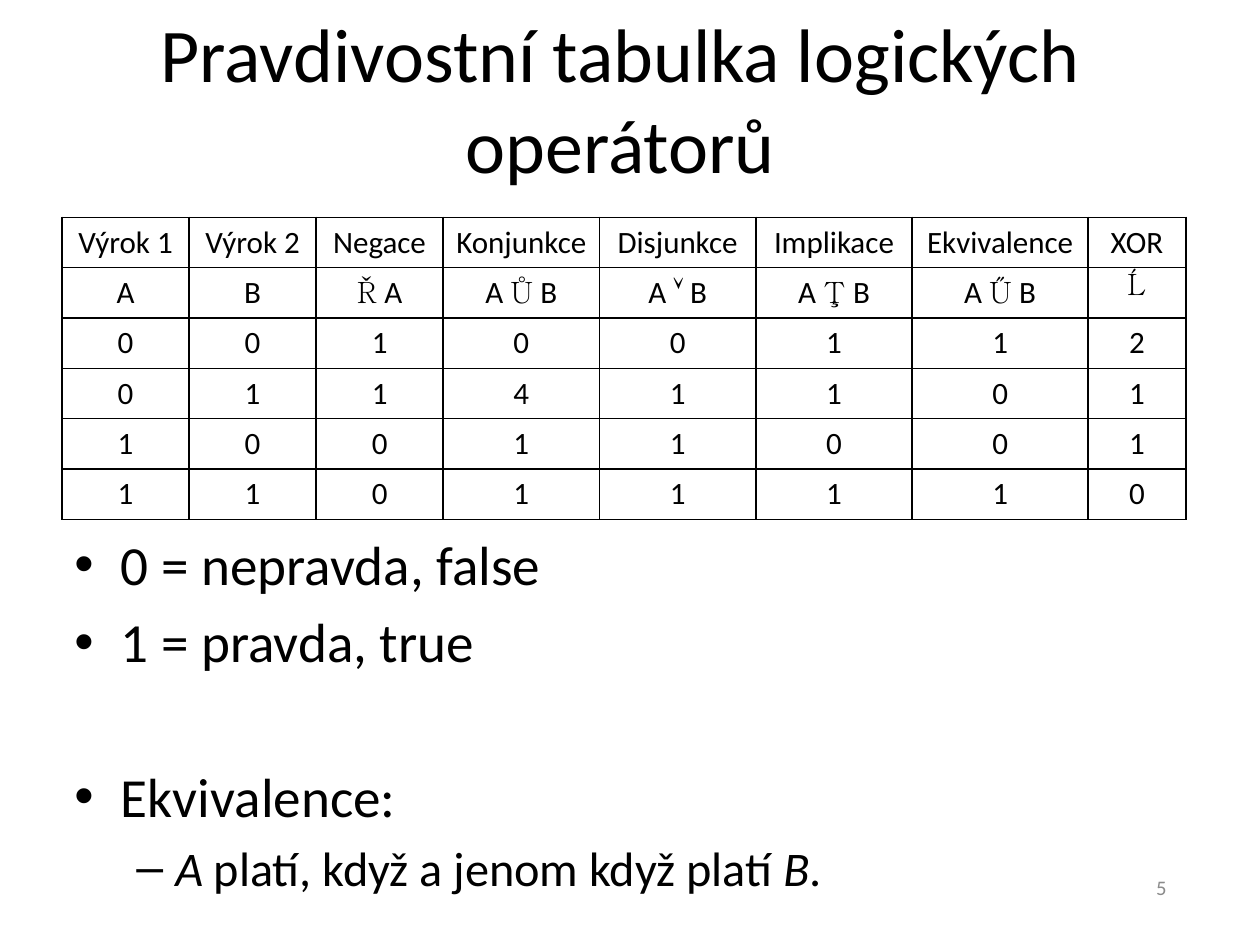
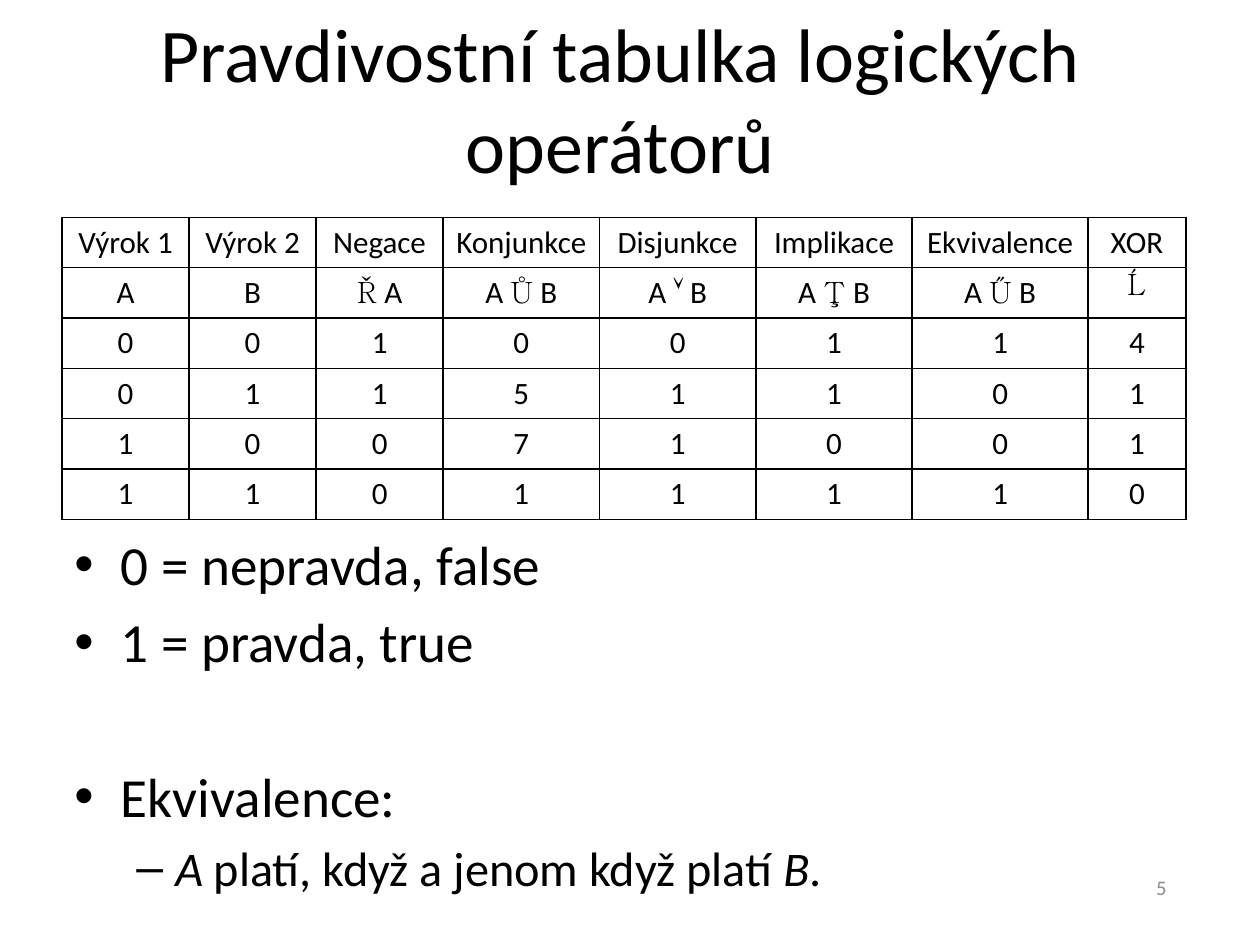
1 2: 2 -> 4 (1137, 343)
1 4: 4 -> 5 (521, 394)
1: 1 -> 7 (521, 444)
